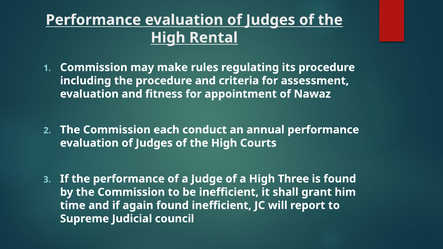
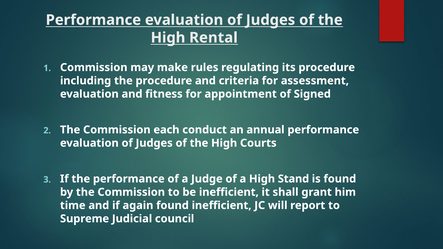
Nawaz: Nawaz -> Signed (312, 94)
Three: Three -> Stand (293, 179)
